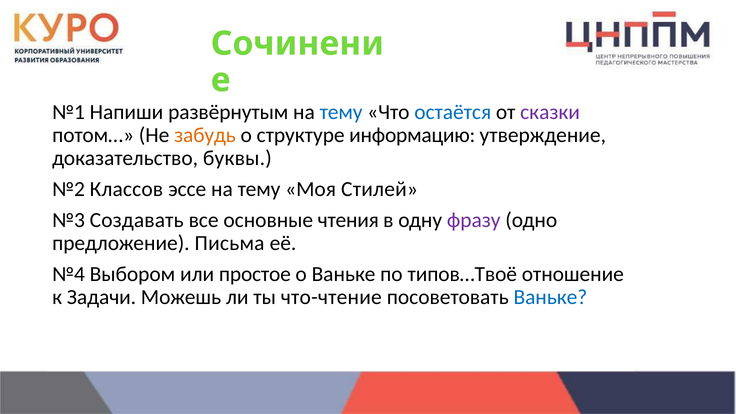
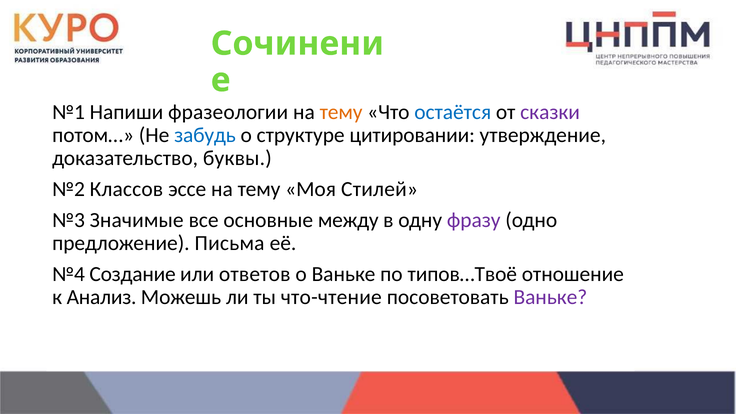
развёрнутым: развёрнутым -> фразеологии (228, 112)
тему colour: blue -> orange (341, 112)
забудь colour: orange -> blue (205, 135)
информацию: информацию -> цитировании (412, 135)
Создавать: Создавать -> Значимые (137, 220)
чтения: чтения -> между (348, 220)
Выбором: Выбором -> Создание (133, 274)
простое: простое -> ответов (255, 274)
Задачи: Задачи -> Анализ (102, 297)
Ваньке colour: blue -> purple (550, 297)
